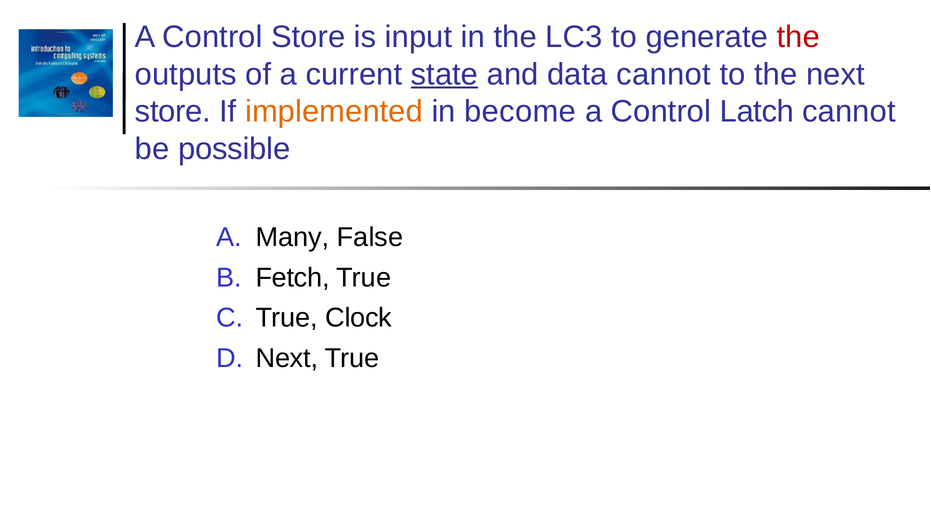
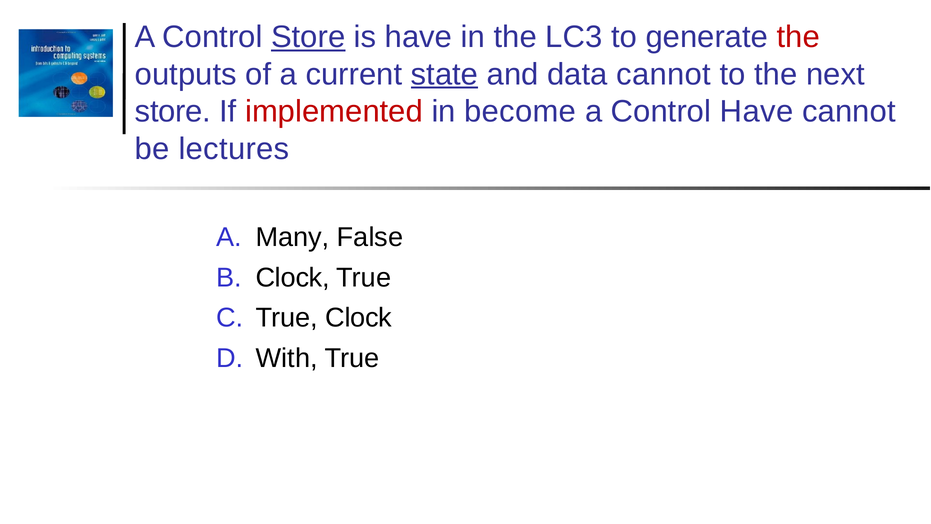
Store underline: none -> present (308, 37)
is input: input -> have (419, 37)
implemented colour: orange -> red (334, 111)
Control Latch: Latch -> Have (757, 111)
possible: possible -> lectures (234, 149)
Fetch: Fetch -> Clock (293, 277)
Next: Next -> With (287, 358)
